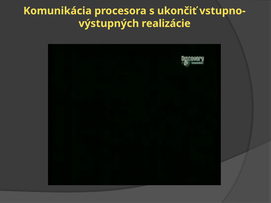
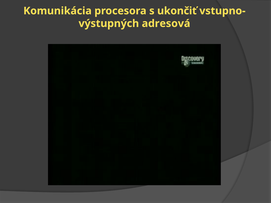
realizácie: realizácie -> adresová (166, 24)
